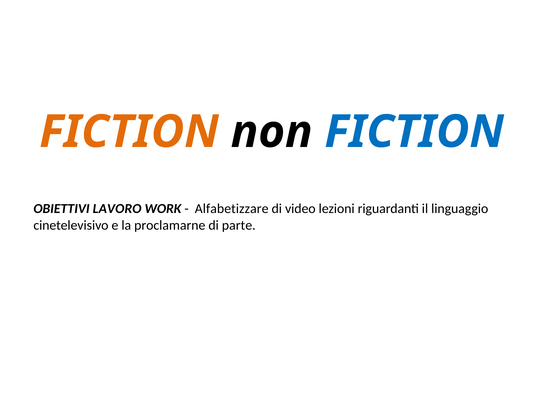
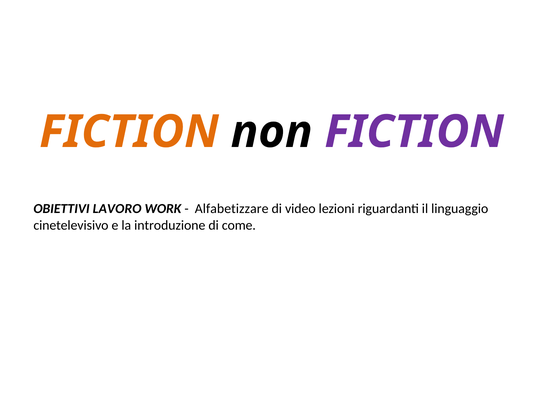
FICTION colour: blue -> purple (414, 132)
proclamarne: proclamarne -> introduzione (170, 225)
parte: parte -> come (239, 225)
